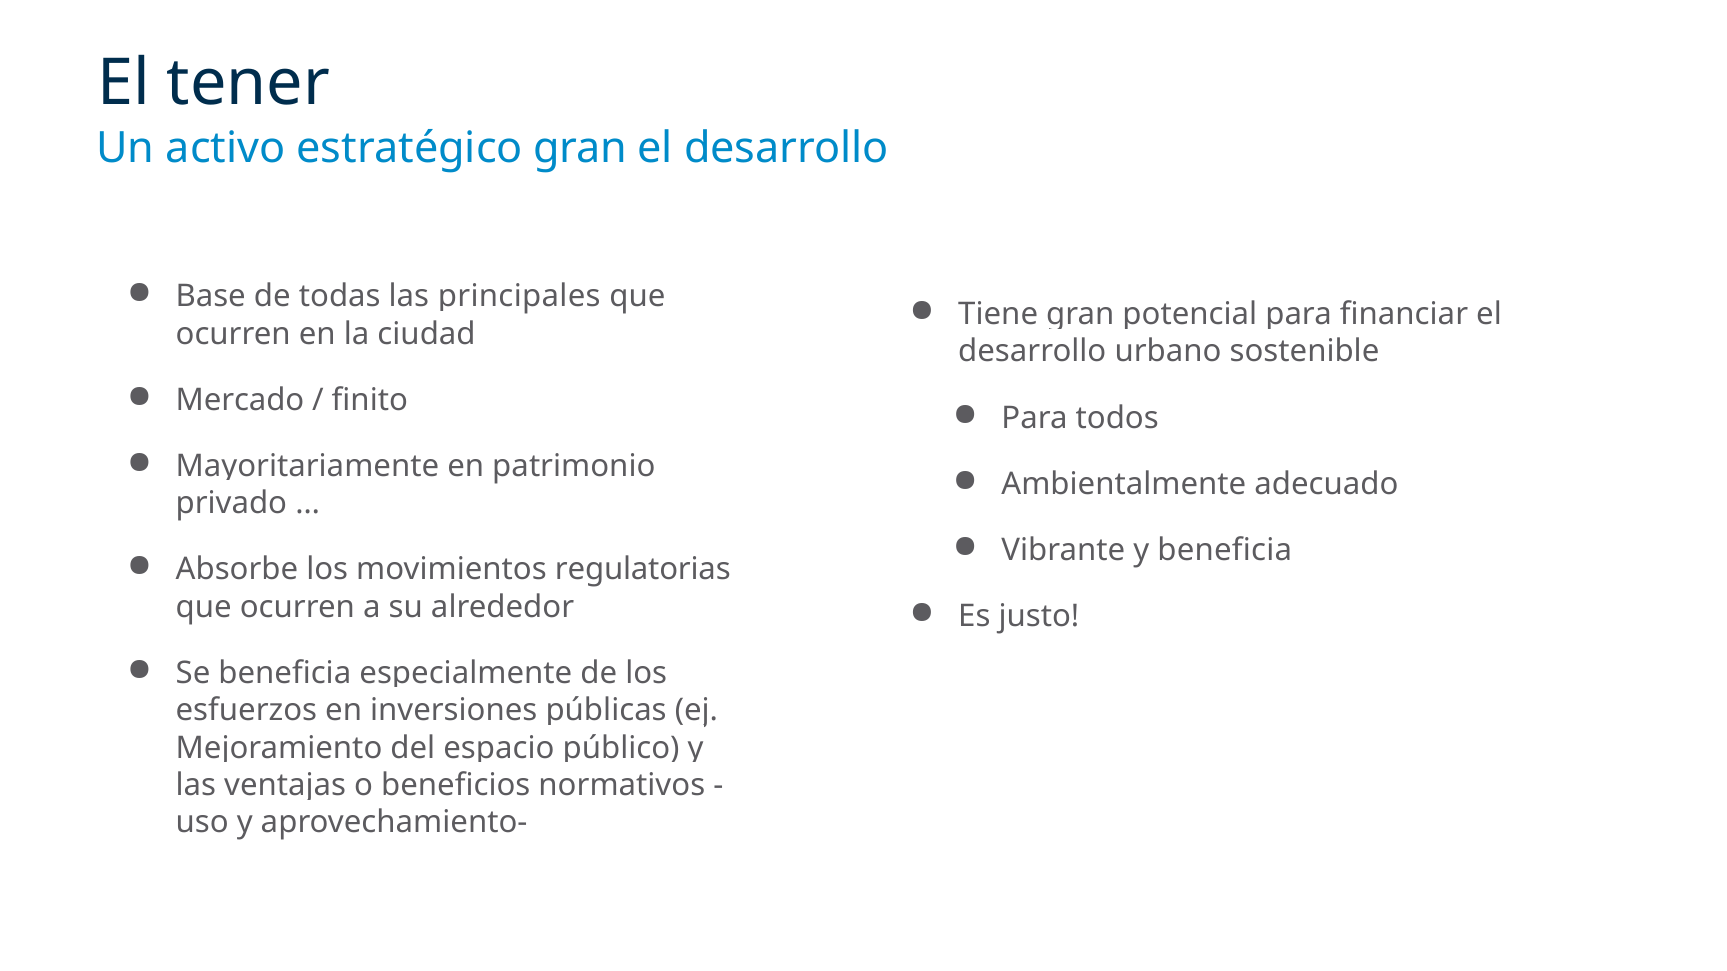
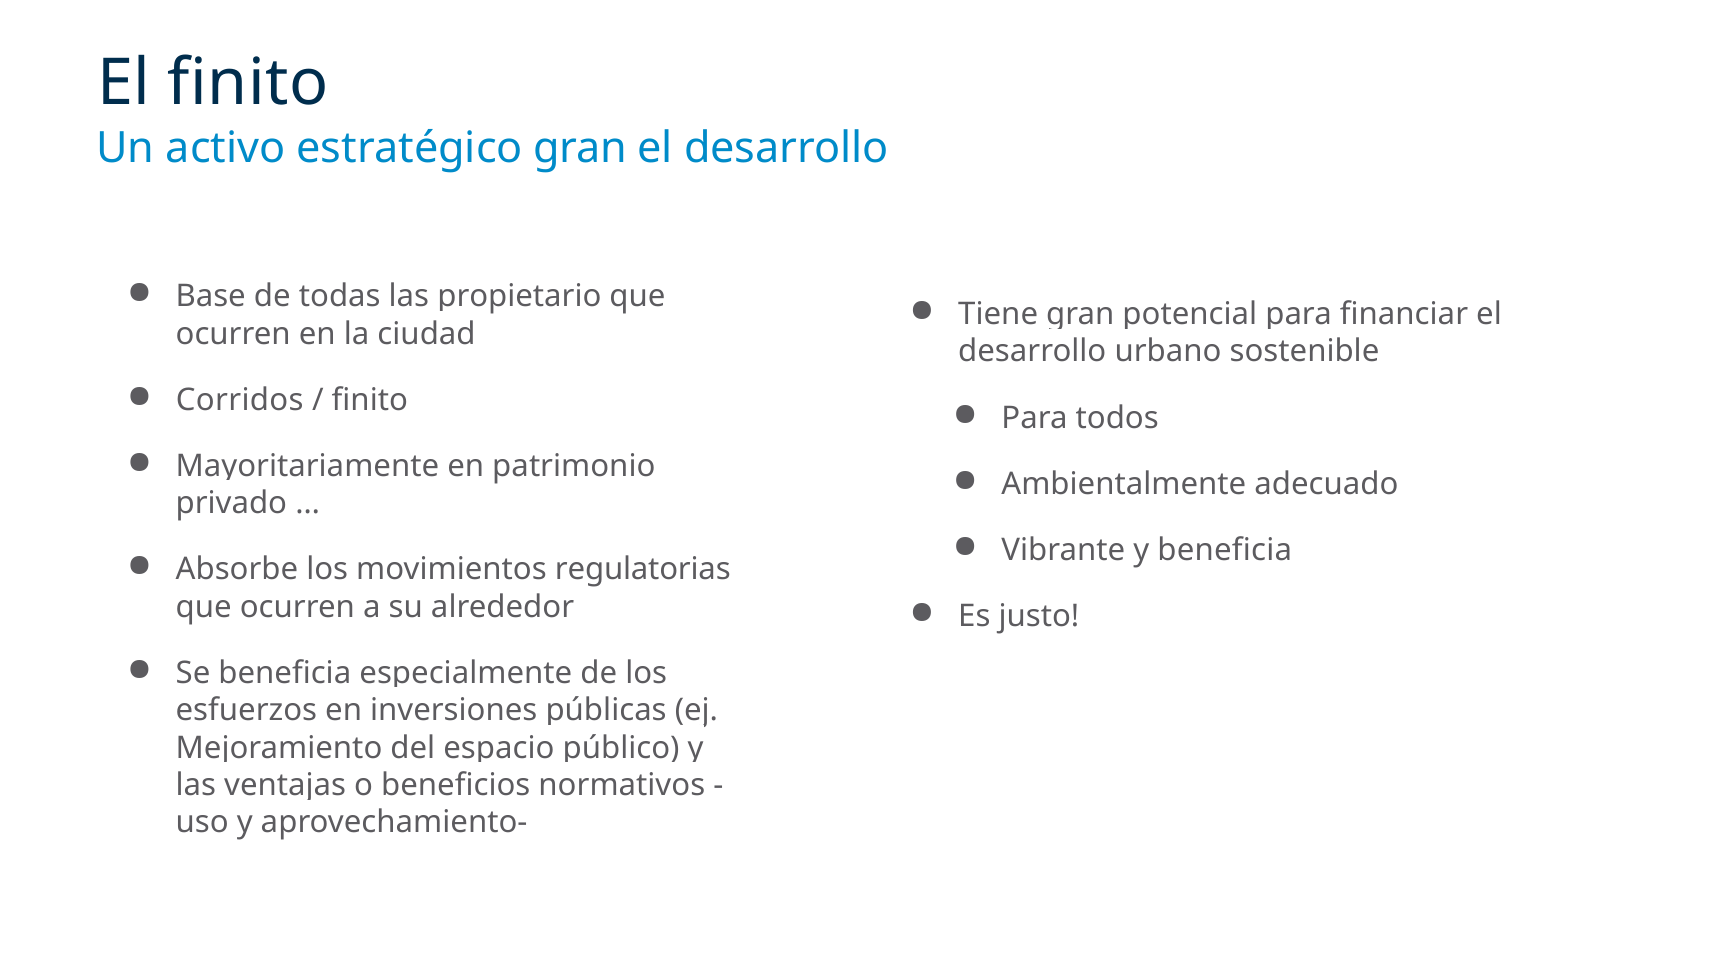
El tener: tener -> finito (248, 83)
principales: principales -> propietario (519, 296)
Mercado: Mercado -> Corridos (240, 400)
